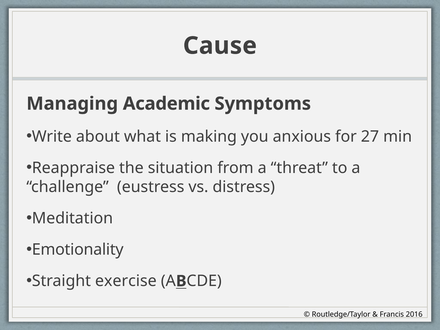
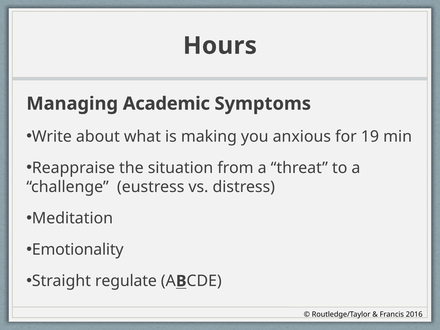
Cause: Cause -> Hours (220, 46)
27: 27 -> 19 (370, 137)
exercise: exercise -> regulate (126, 281)
